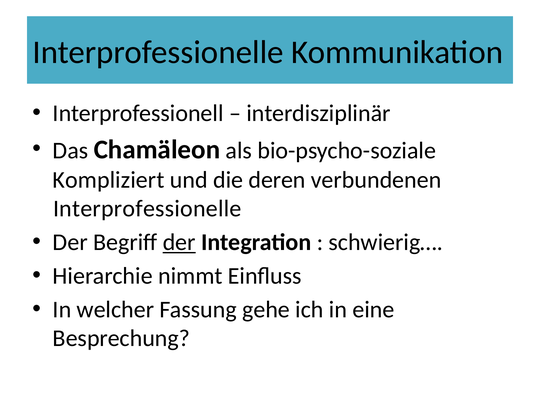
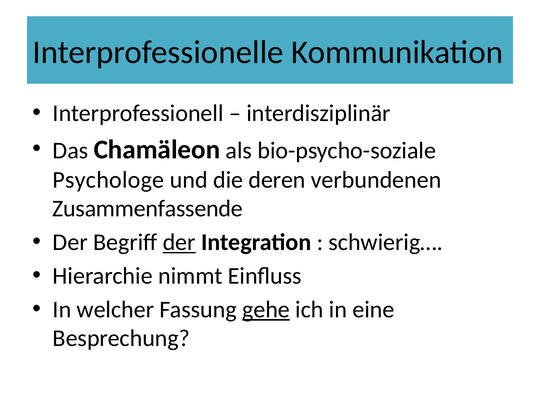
Kompliziert: Kompliziert -> Psychologe (108, 180)
Interprofessionelle: Interprofessionelle -> Zusammenfassende (147, 209)
gehe underline: none -> present (266, 310)
